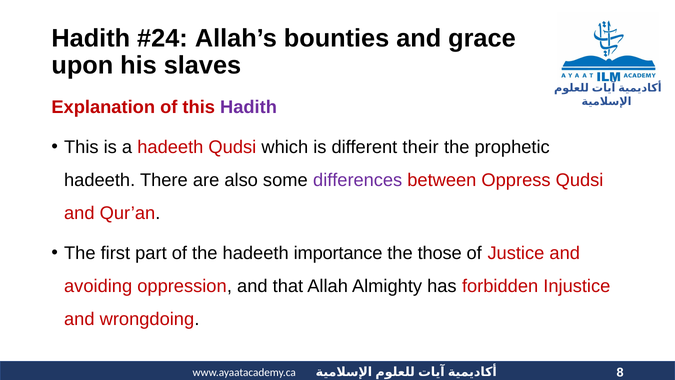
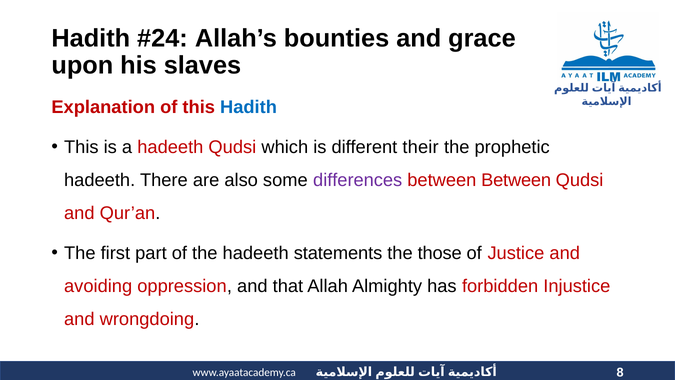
Hadith colour: purple -> blue (248, 107)
between Oppress: Oppress -> Between (516, 180)
importance: importance -> statements (338, 253)
